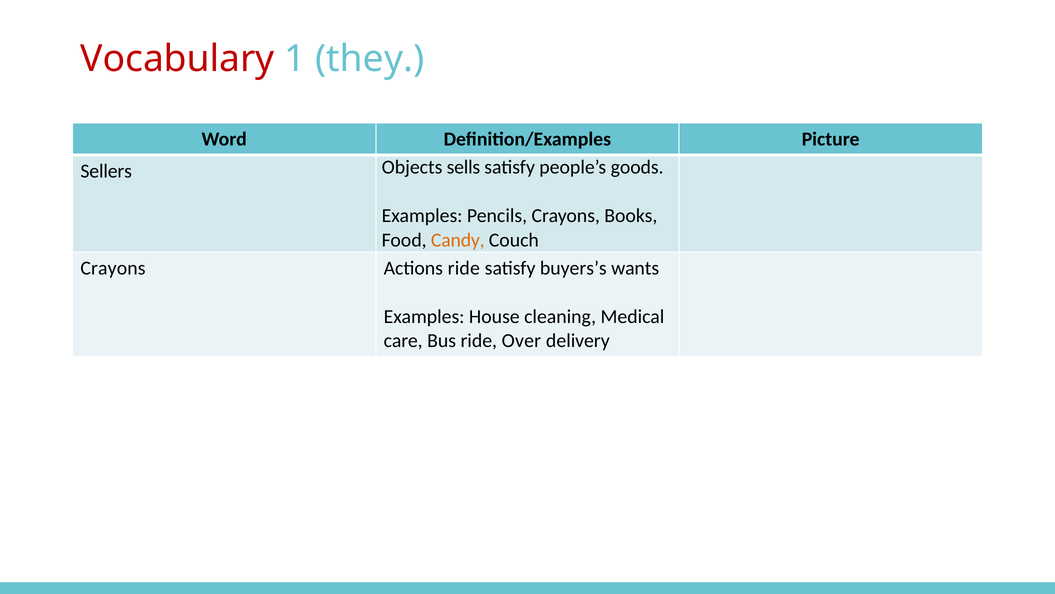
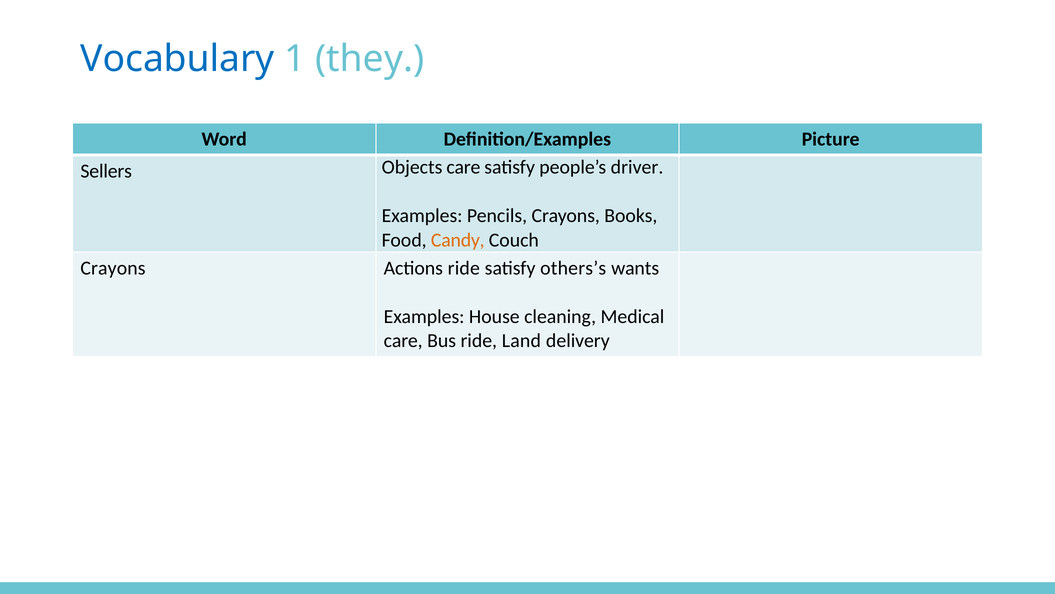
Vocabulary colour: red -> blue (177, 59)
Objects sells: sells -> care (463, 167)
goods: goods -> driver (637, 167)
buyers’s: buyers’s -> others’s (573, 268)
Over: Over -> Land (521, 340)
